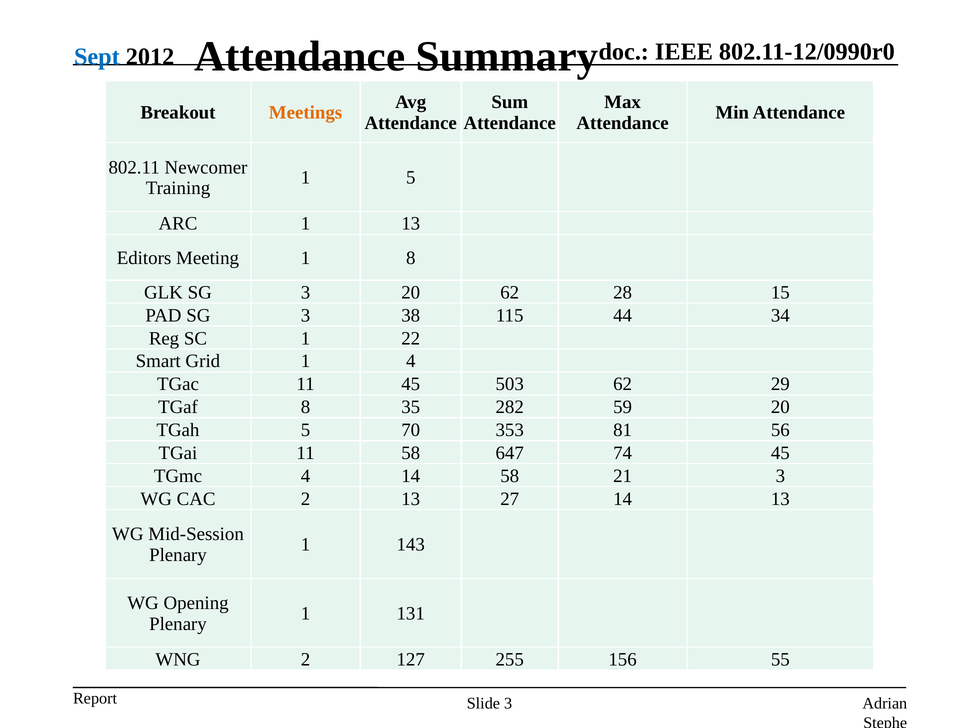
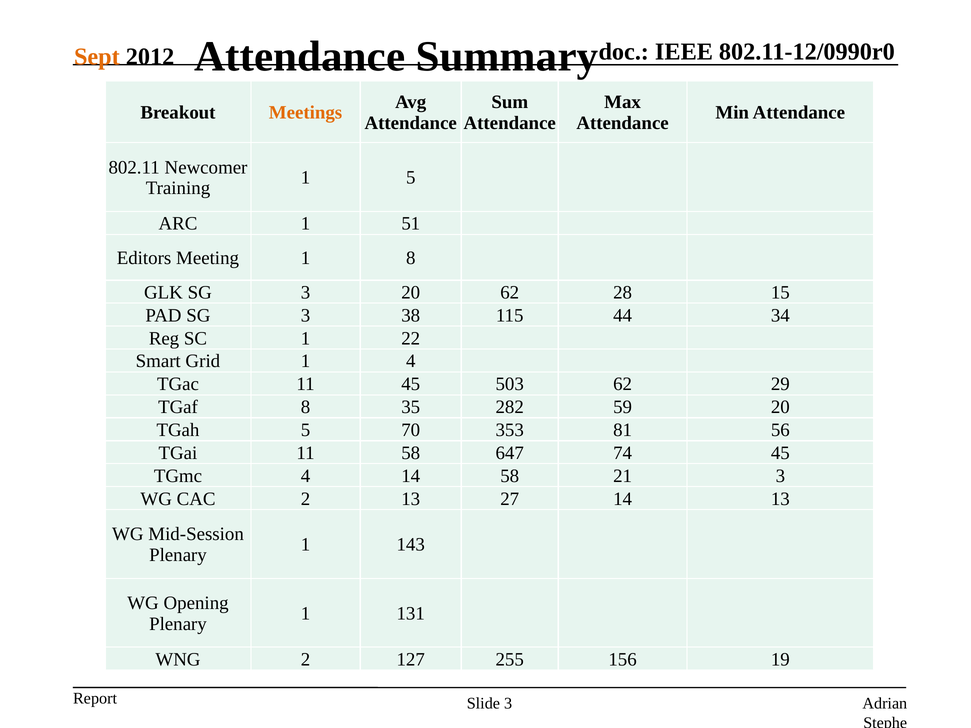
Sept colour: blue -> orange (97, 57)
1 13: 13 -> 51 (411, 224)
55: 55 -> 19 (780, 660)
